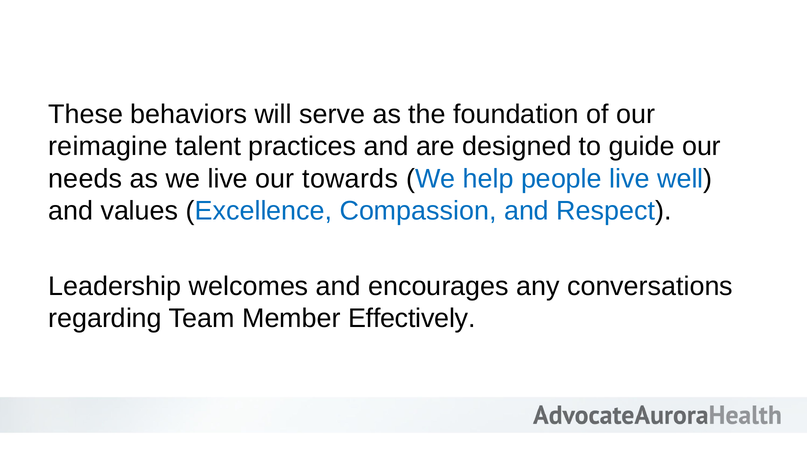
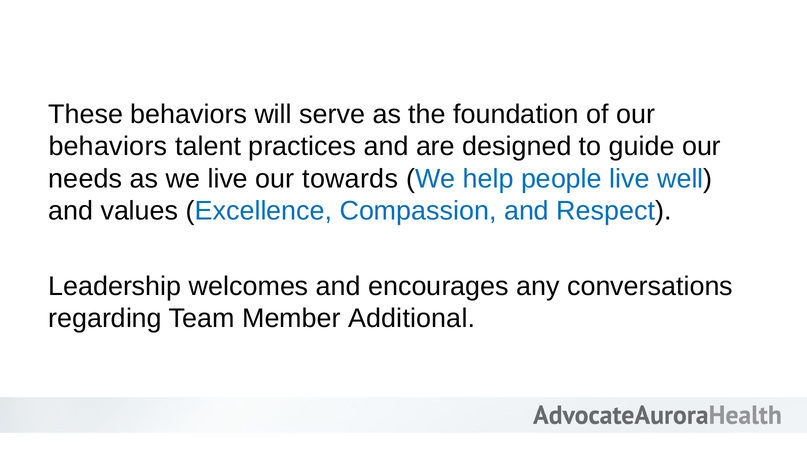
reimagine: reimagine -> behaviors (108, 146)
Effectively: Effectively -> Additional (412, 319)
